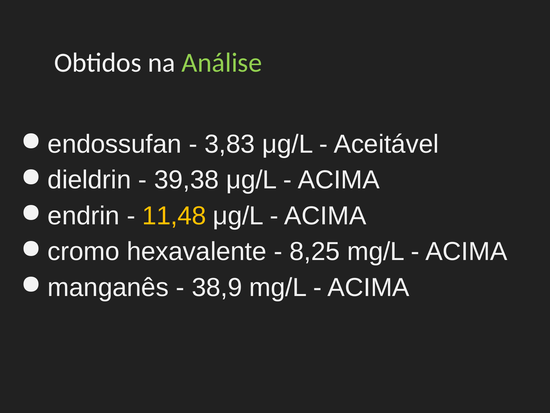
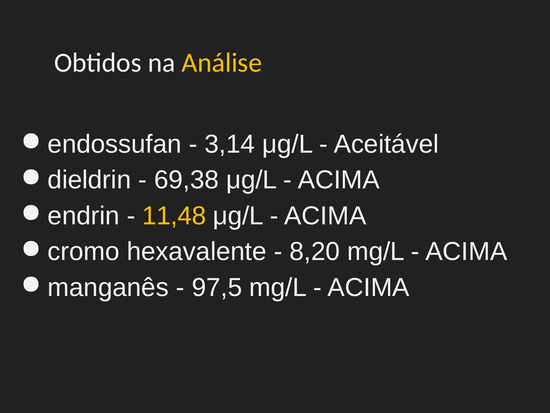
Análise colour: light green -> yellow (222, 63)
3,83: 3,83 -> 3,14 (230, 144)
39,38: 39,38 -> 69,38 (187, 180)
8,25: 8,25 -> 8,20 (315, 251)
38,9: 38,9 -> 97,5 (217, 287)
